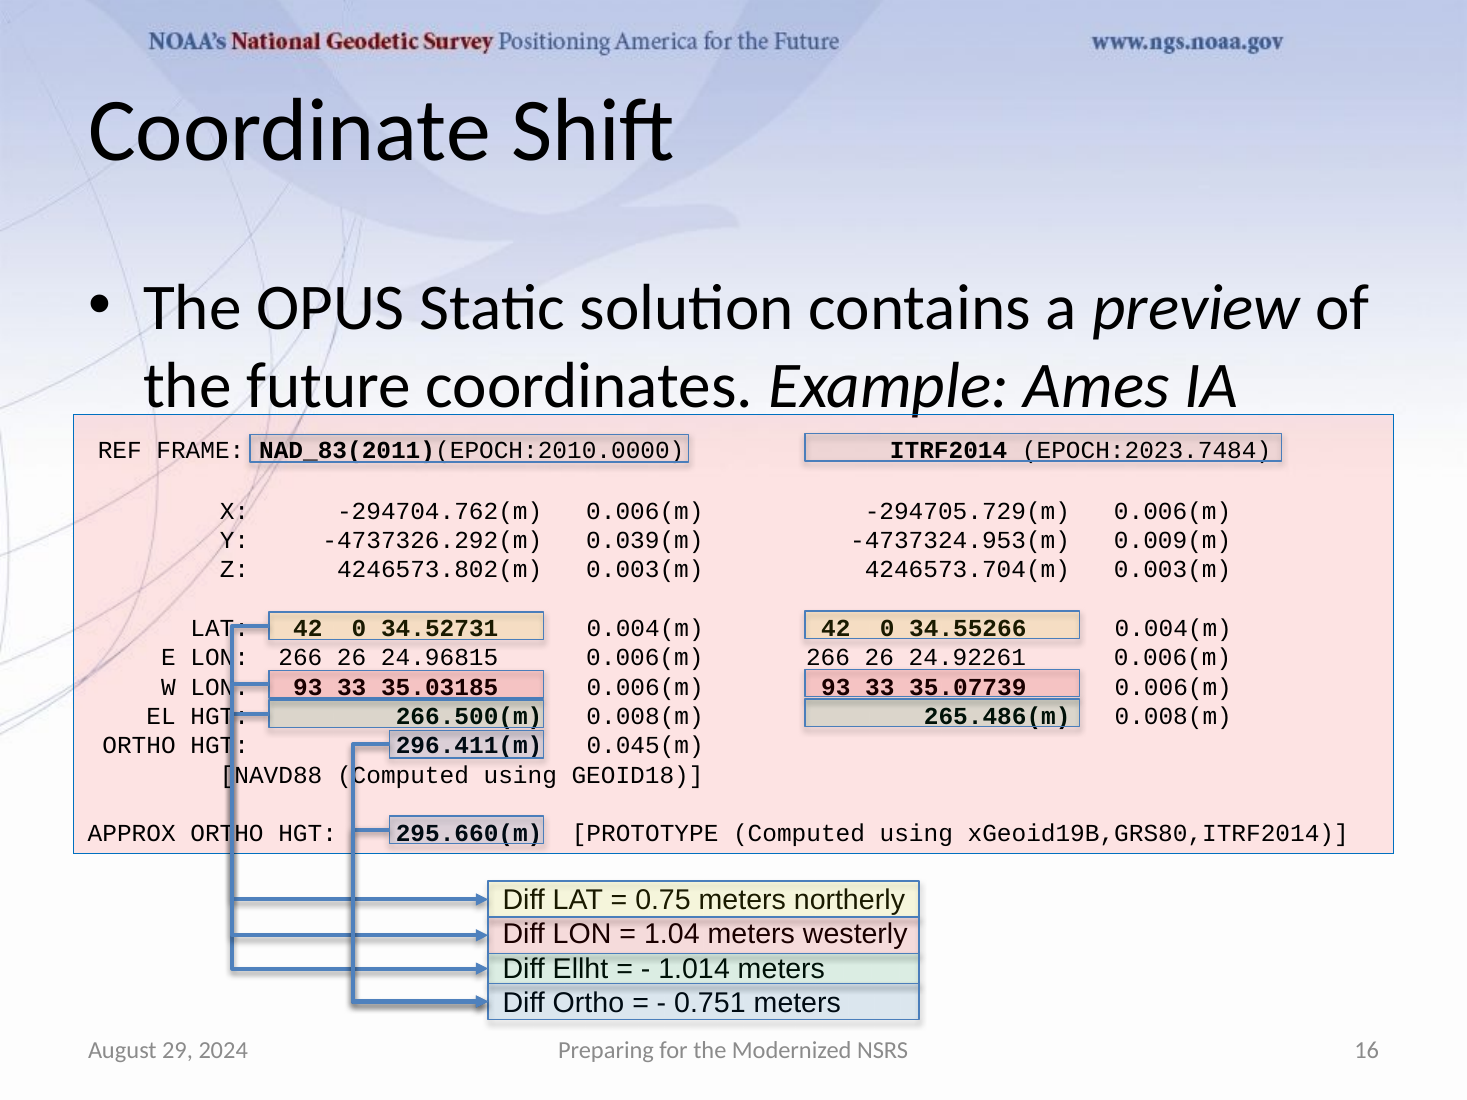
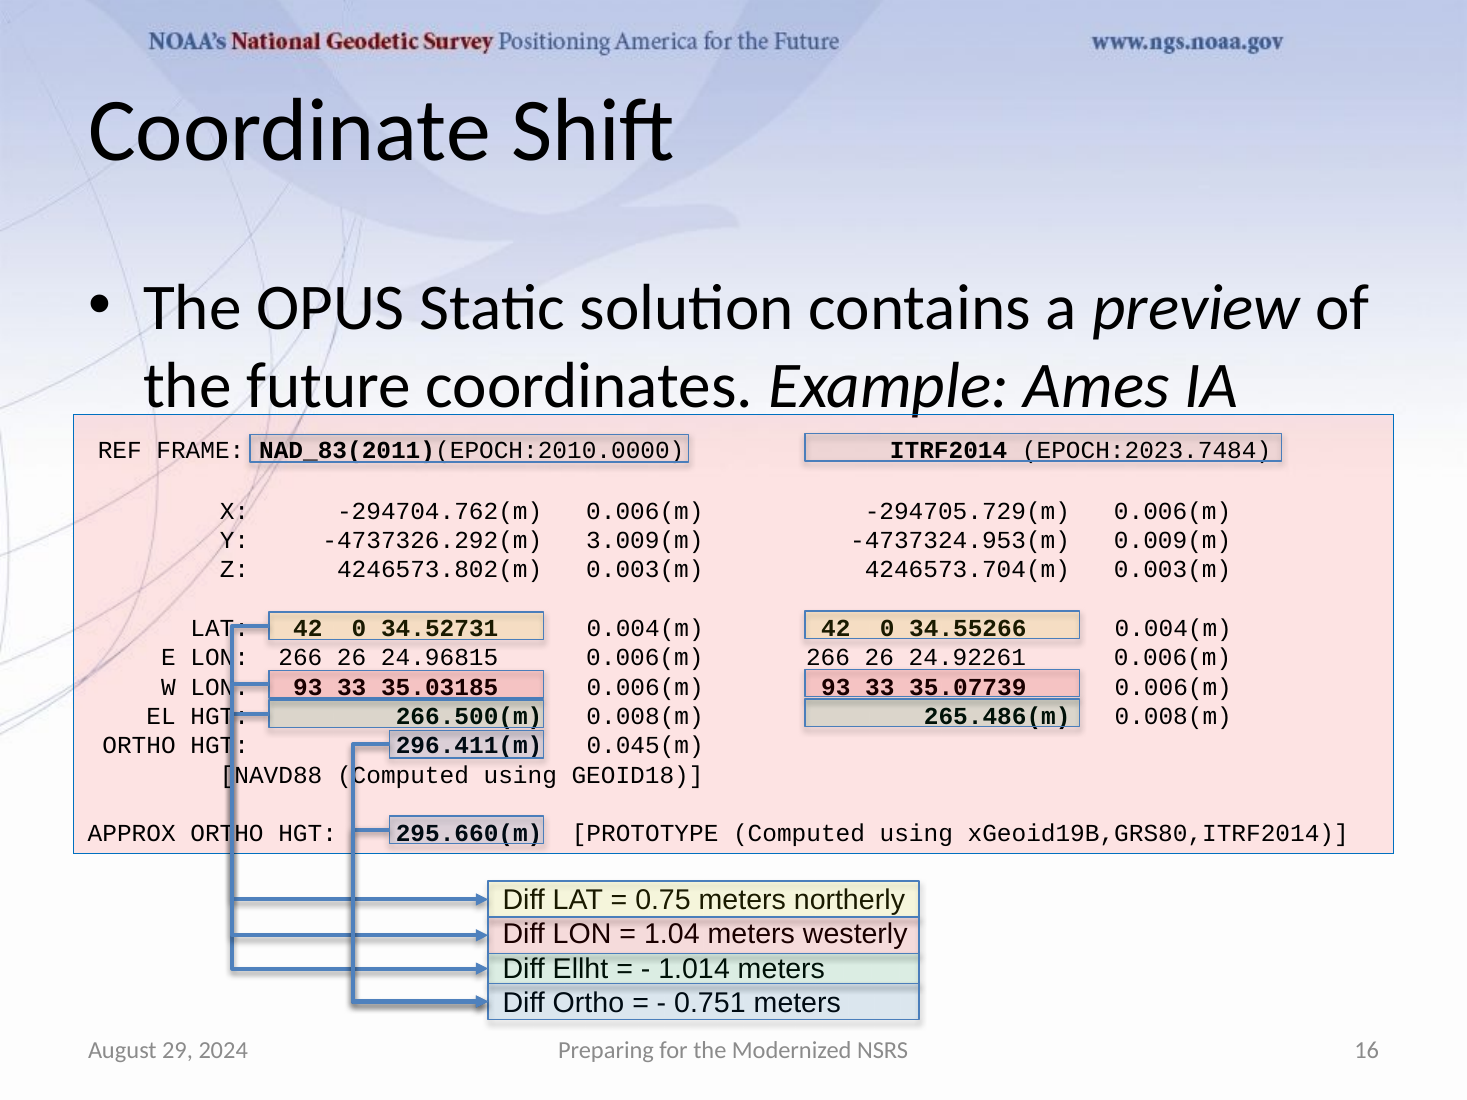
0.039(m: 0.039(m -> 3.009(m (645, 541)
